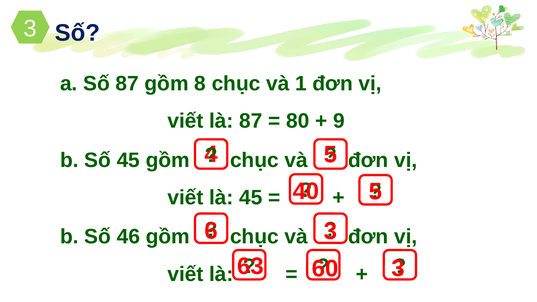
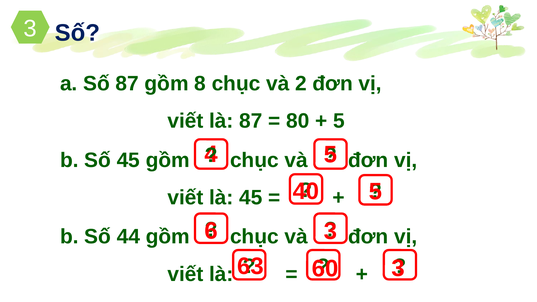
1: 1 -> 2 (301, 83)
9: 9 -> 5 (339, 121)
46: 46 -> 44 (128, 237)
